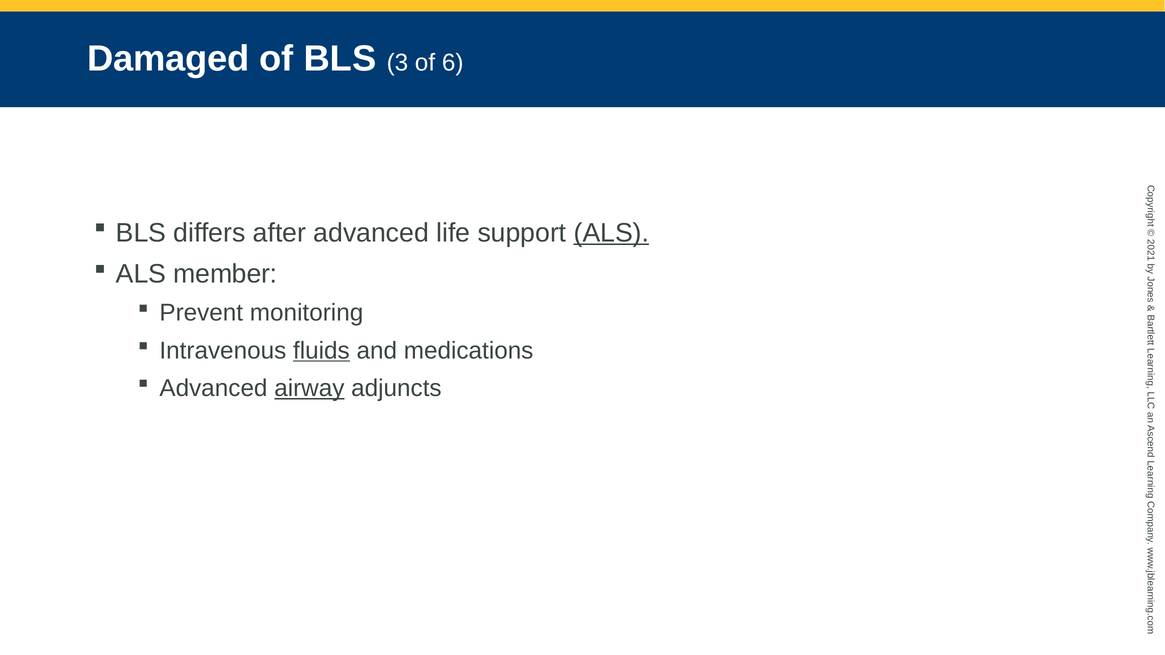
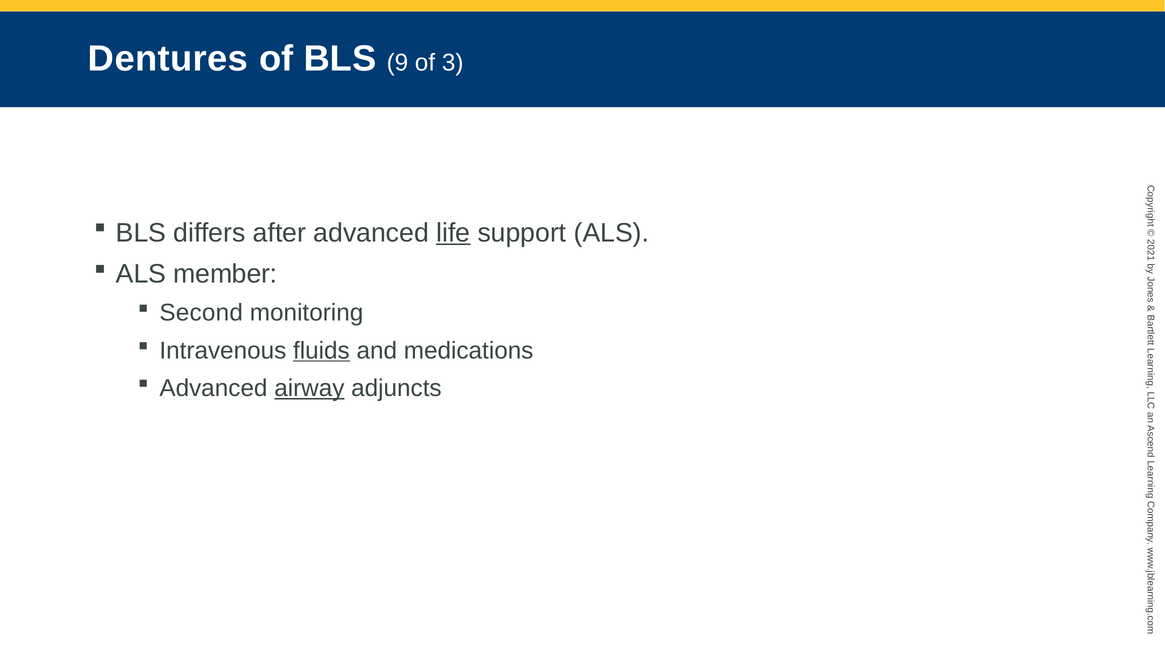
Damaged: Damaged -> Dentures (168, 59)
3: 3 -> 9 (397, 63)
6: 6 -> 3 (453, 63)
life underline: none -> present (453, 233)
ALS underline: present -> none (611, 233)
Prevent: Prevent -> Second (201, 313)
